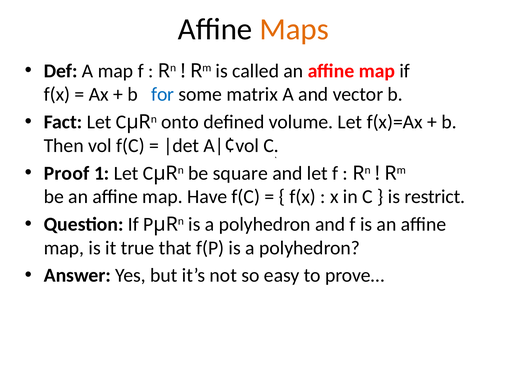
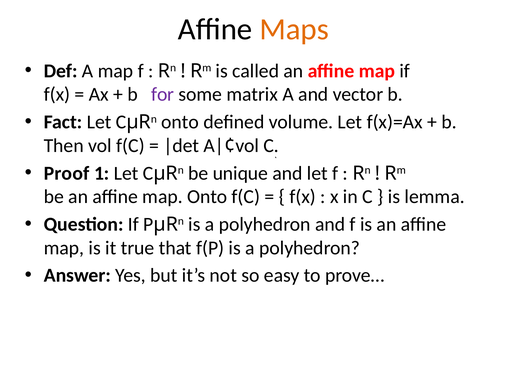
for colour: blue -> purple (163, 95)
square: square -> unique (240, 173)
map Have: Have -> Onto (207, 197)
restrict: restrict -> lemma (435, 197)
